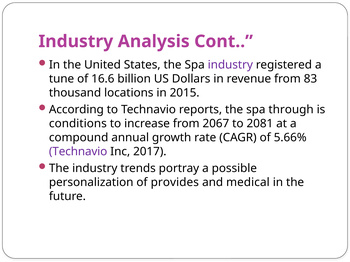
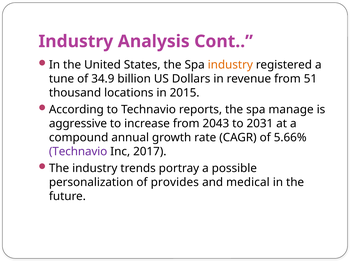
industry colour: purple -> orange (230, 65)
16.6: 16.6 -> 34.9 (103, 79)
83: 83 -> 51 (310, 79)
through: through -> manage (291, 110)
conditions: conditions -> aggressive (78, 124)
2067: 2067 -> 2043 (216, 124)
2081: 2081 -> 2031 (260, 124)
